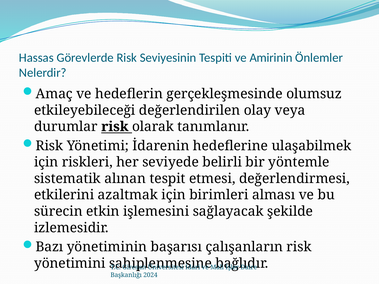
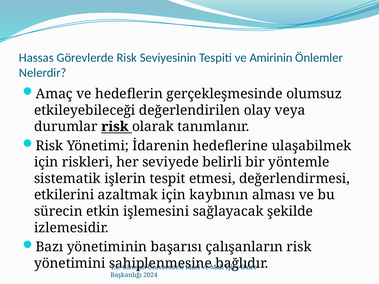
alınan: alınan -> işlerin (125, 179)
birimleri: birimleri -> kaybının (219, 195)
